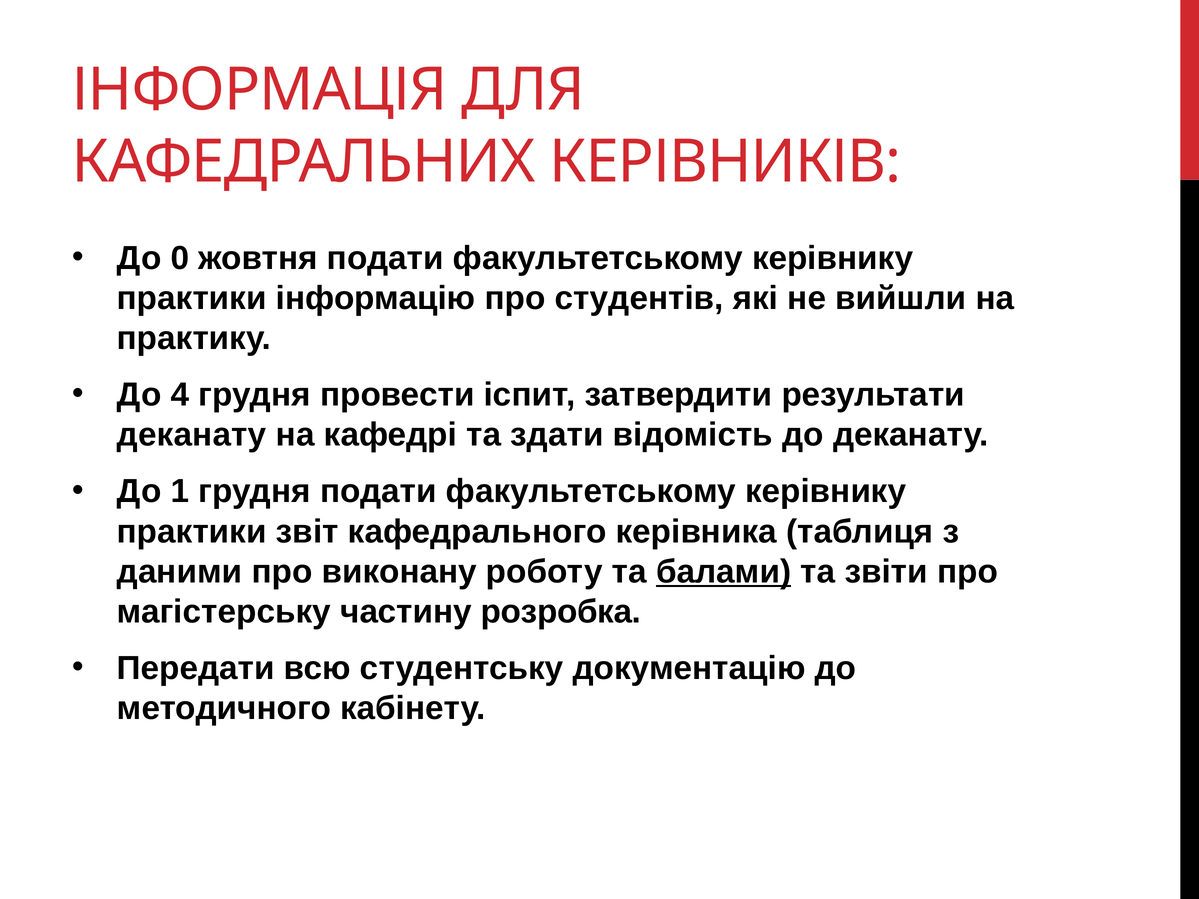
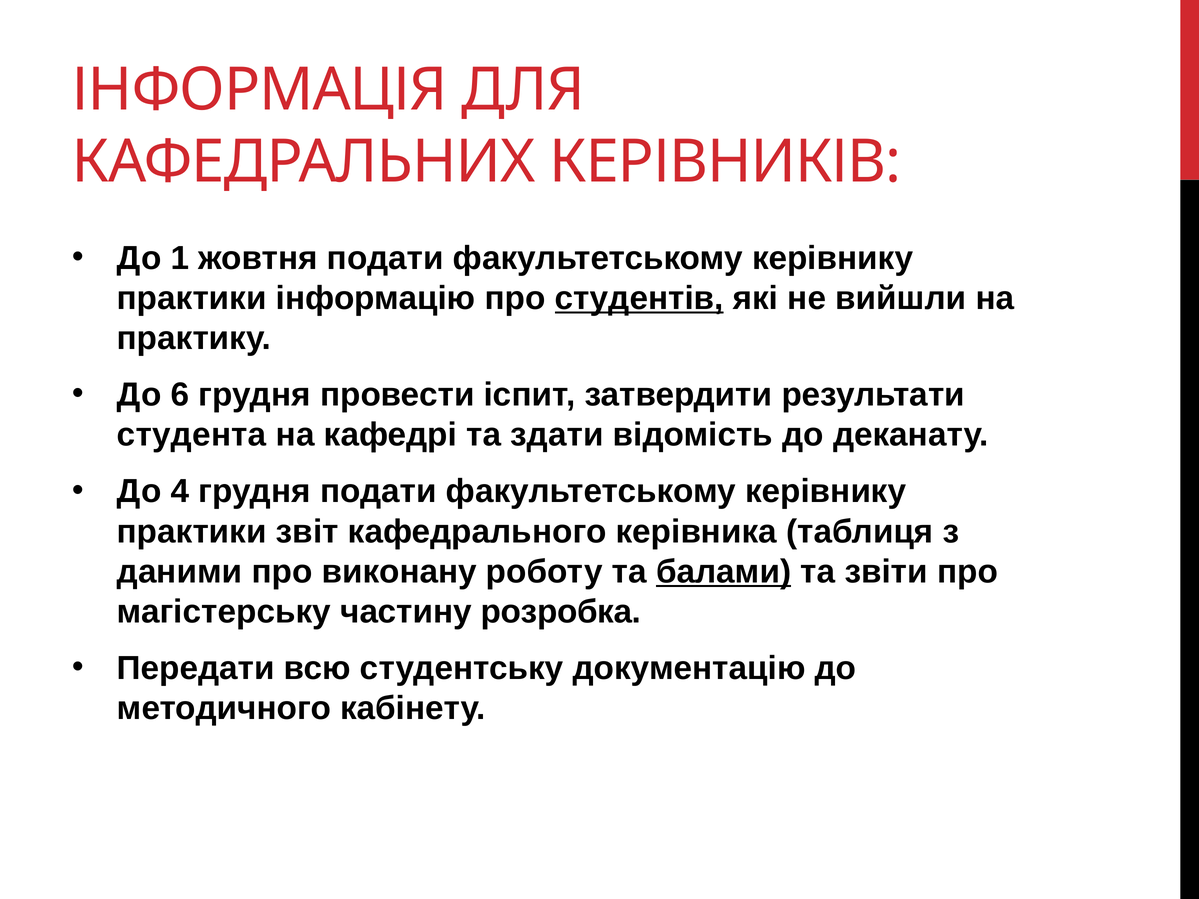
0: 0 -> 1 (180, 258)
студентів underline: none -> present (639, 298)
4: 4 -> 6 (180, 395)
деканату: деканату -> студента (192, 435)
1: 1 -> 4 (180, 492)
